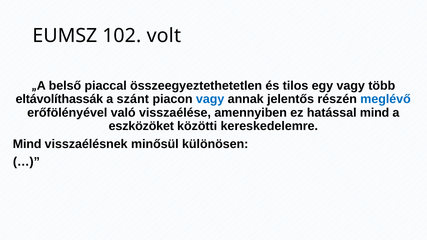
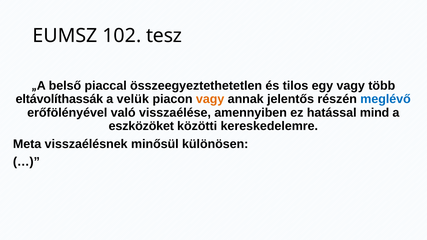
volt: volt -> tesz (164, 36)
szánt: szánt -> velük (133, 99)
vagy colour: blue -> orange (210, 99)
Mind: Mind -> Meta (27, 144)
